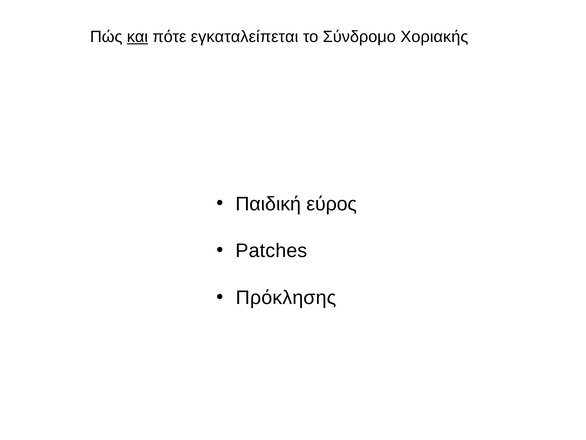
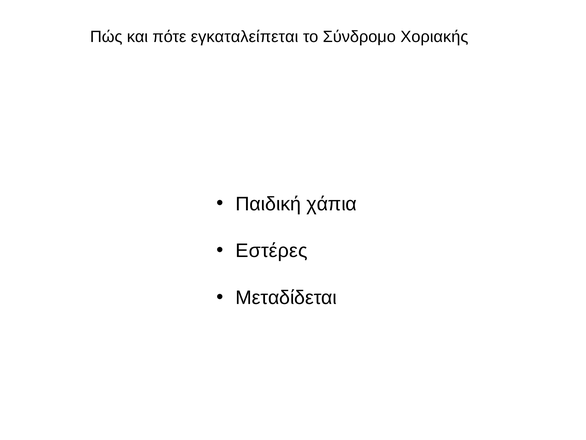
και underline: present -> none (137, 37)
εύρος: εύρος -> χάπια (332, 204)
Patches: Patches -> Εστέρες (272, 251)
Πρόκλησης: Πρόκλησης -> Μεταδίδεται (286, 297)
